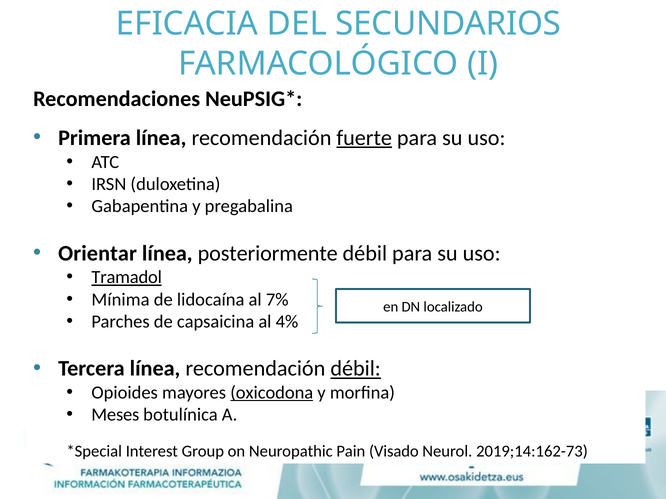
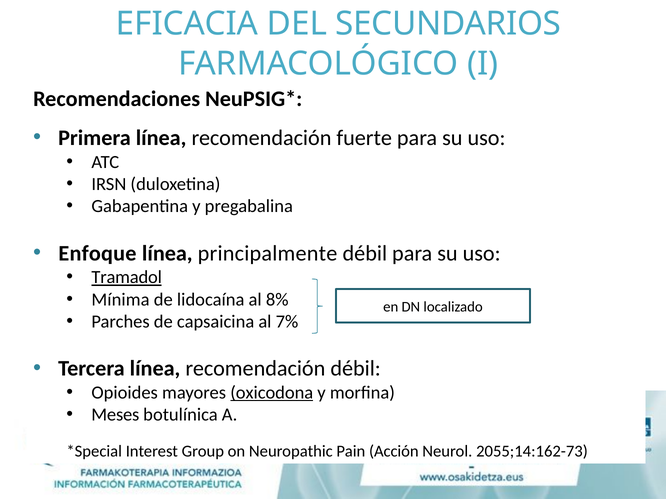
fuerte underline: present -> none (364, 138)
Orientar: Orientar -> Enfoque (97, 253)
posteriormente: posteriormente -> principalmente (268, 253)
7%: 7% -> 8% (277, 300)
4%: 4% -> 7% (287, 322)
débil underline: present -> none (356, 369)
Visado: Visado -> Acción (394, 452)
2019;14:162-73: 2019;14:162-73 -> 2055;14:162-73 (532, 452)
